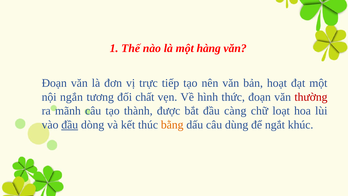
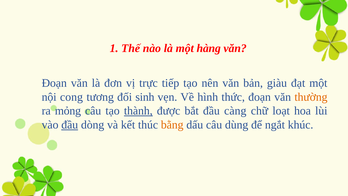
hoạt: hoạt -> giàu (277, 83)
ngắn: ngắn -> cong (71, 97)
chất: chất -> sinh (145, 97)
thường colour: red -> orange (311, 97)
mãnh: mãnh -> mỏng (68, 111)
thành underline: none -> present (138, 111)
